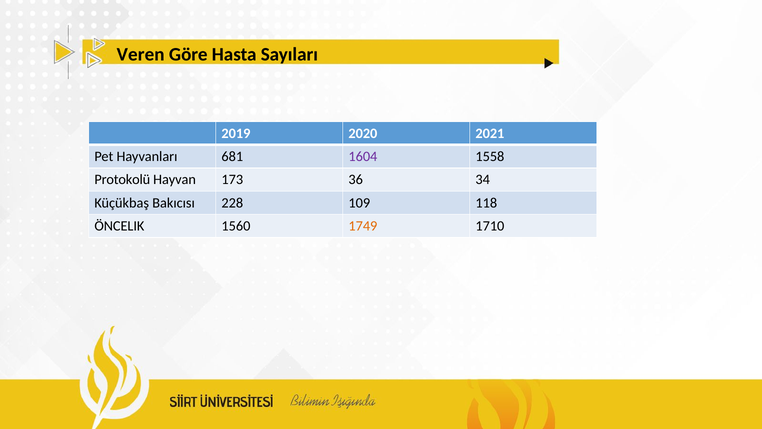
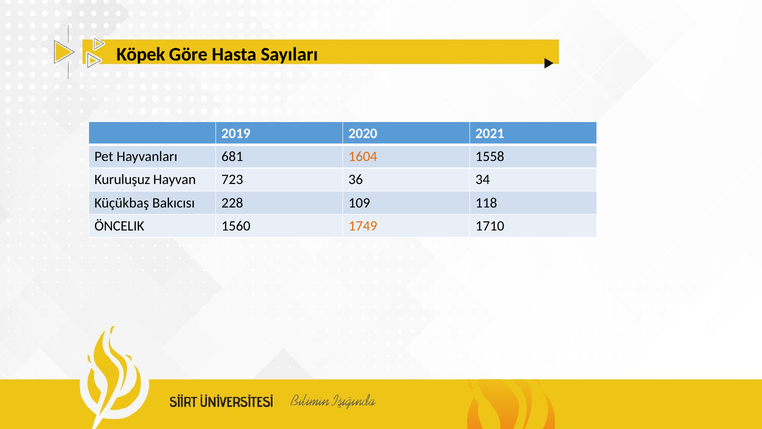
Veren: Veren -> Köpek (141, 55)
1604 colour: purple -> orange (363, 156)
Protokolü: Protokolü -> Kuruluşuz (122, 180)
173: 173 -> 723 (232, 180)
